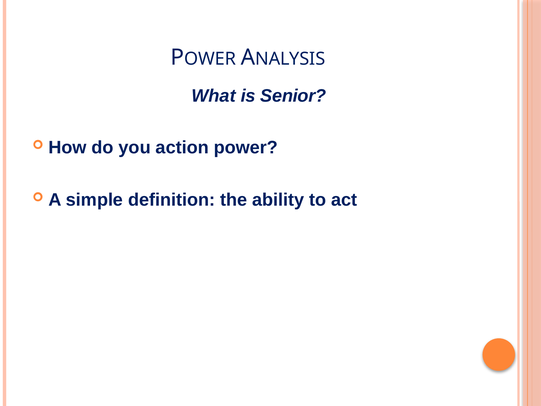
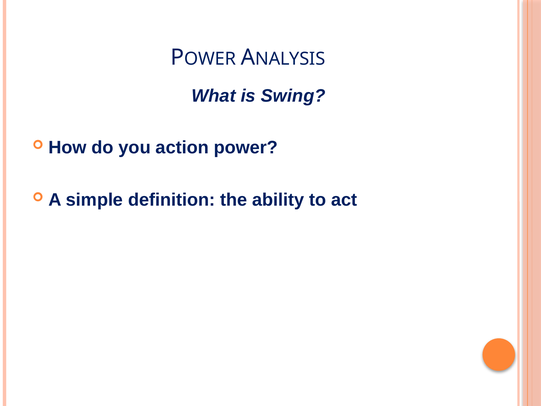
Senior: Senior -> Swing (293, 96)
